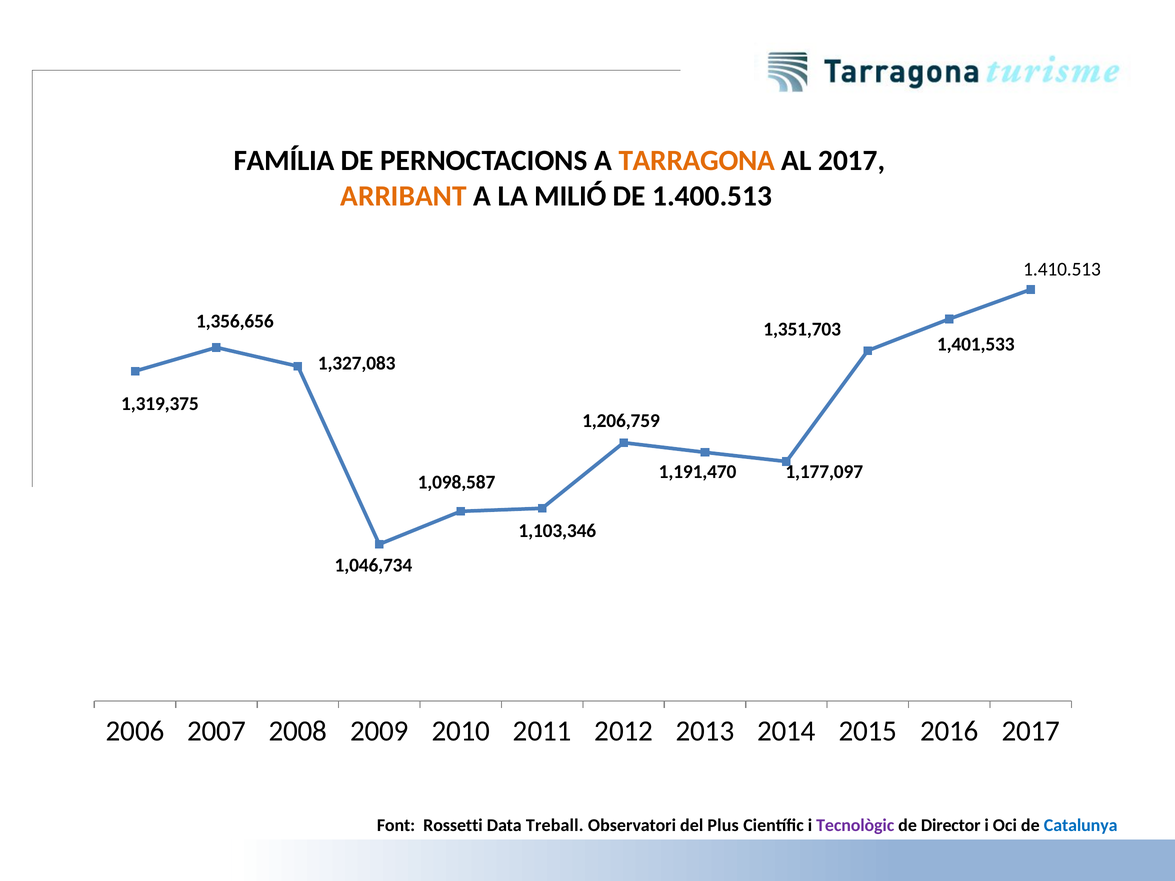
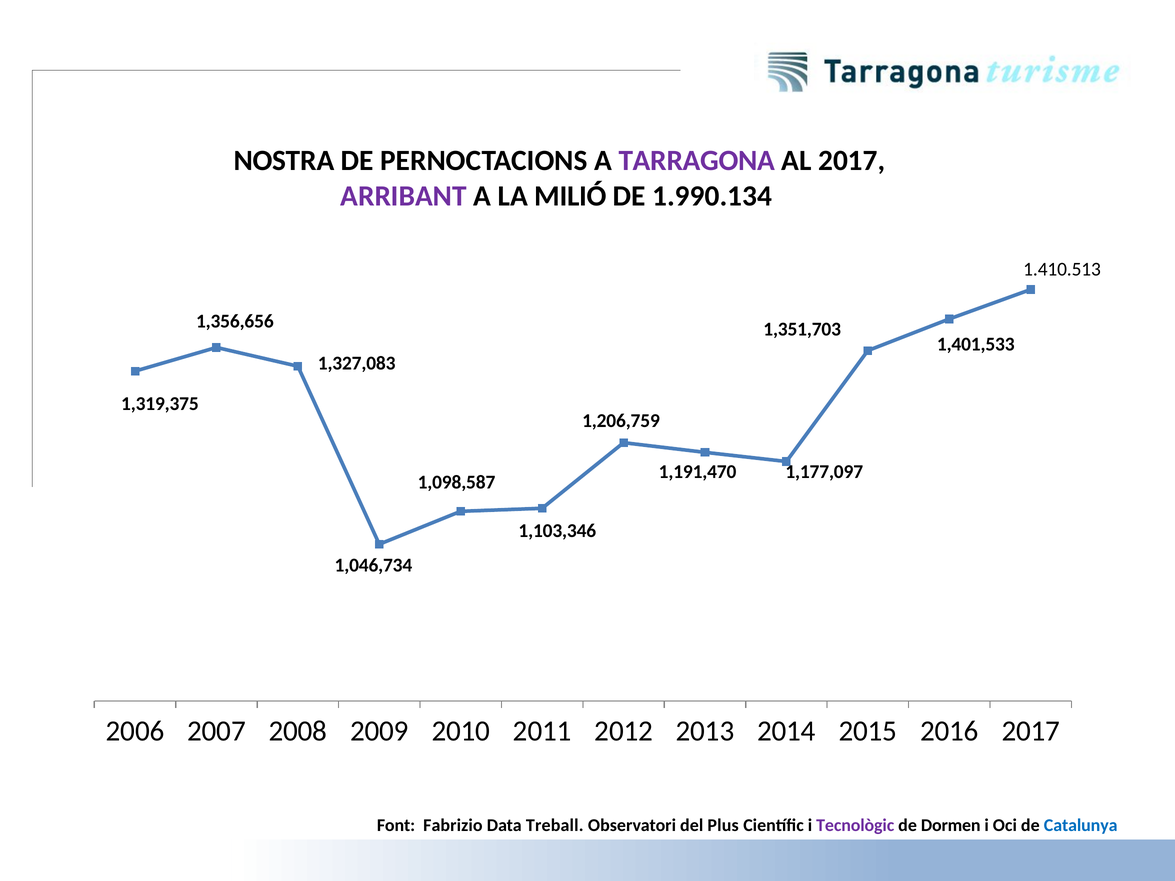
FAMÍLIA: FAMÍLIA -> NOSTRA (284, 161)
TARRAGONA colour: orange -> purple (697, 161)
ARRIBANT colour: orange -> purple (404, 196)
1.400.513: 1.400.513 -> 1.990.134 (712, 196)
Rossetti: Rossetti -> Fabrizio (453, 825)
Director: Director -> Dormen (951, 825)
